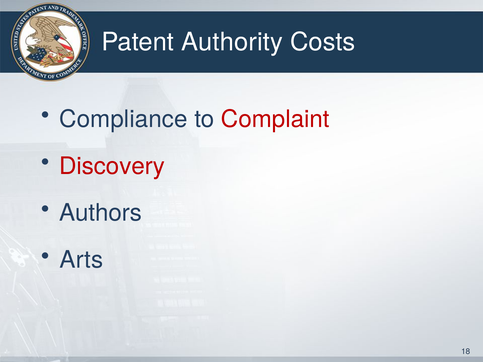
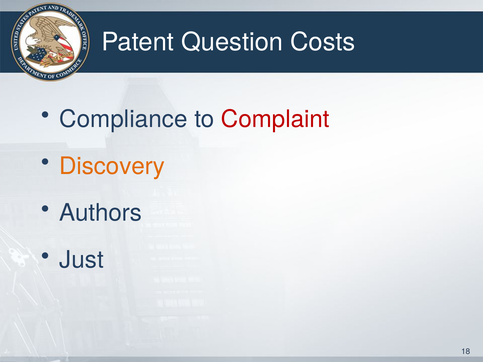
Authority: Authority -> Question (232, 42)
Discovery colour: red -> orange (112, 166)
Arts: Arts -> Just (81, 260)
